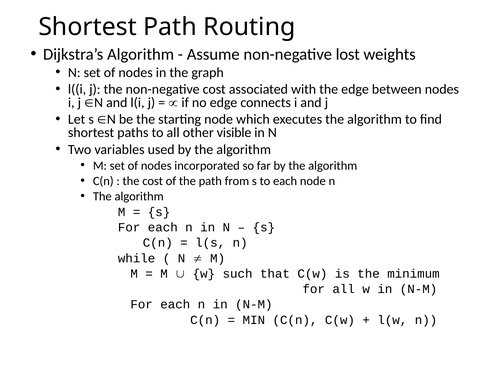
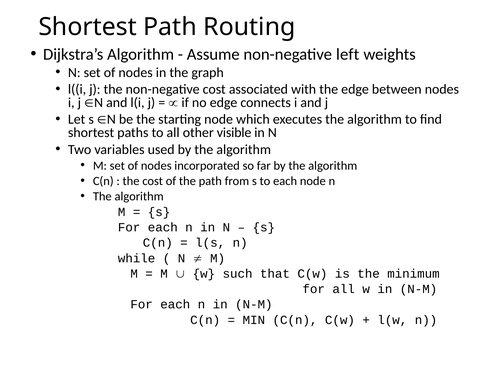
lost: lost -> left (348, 54)
